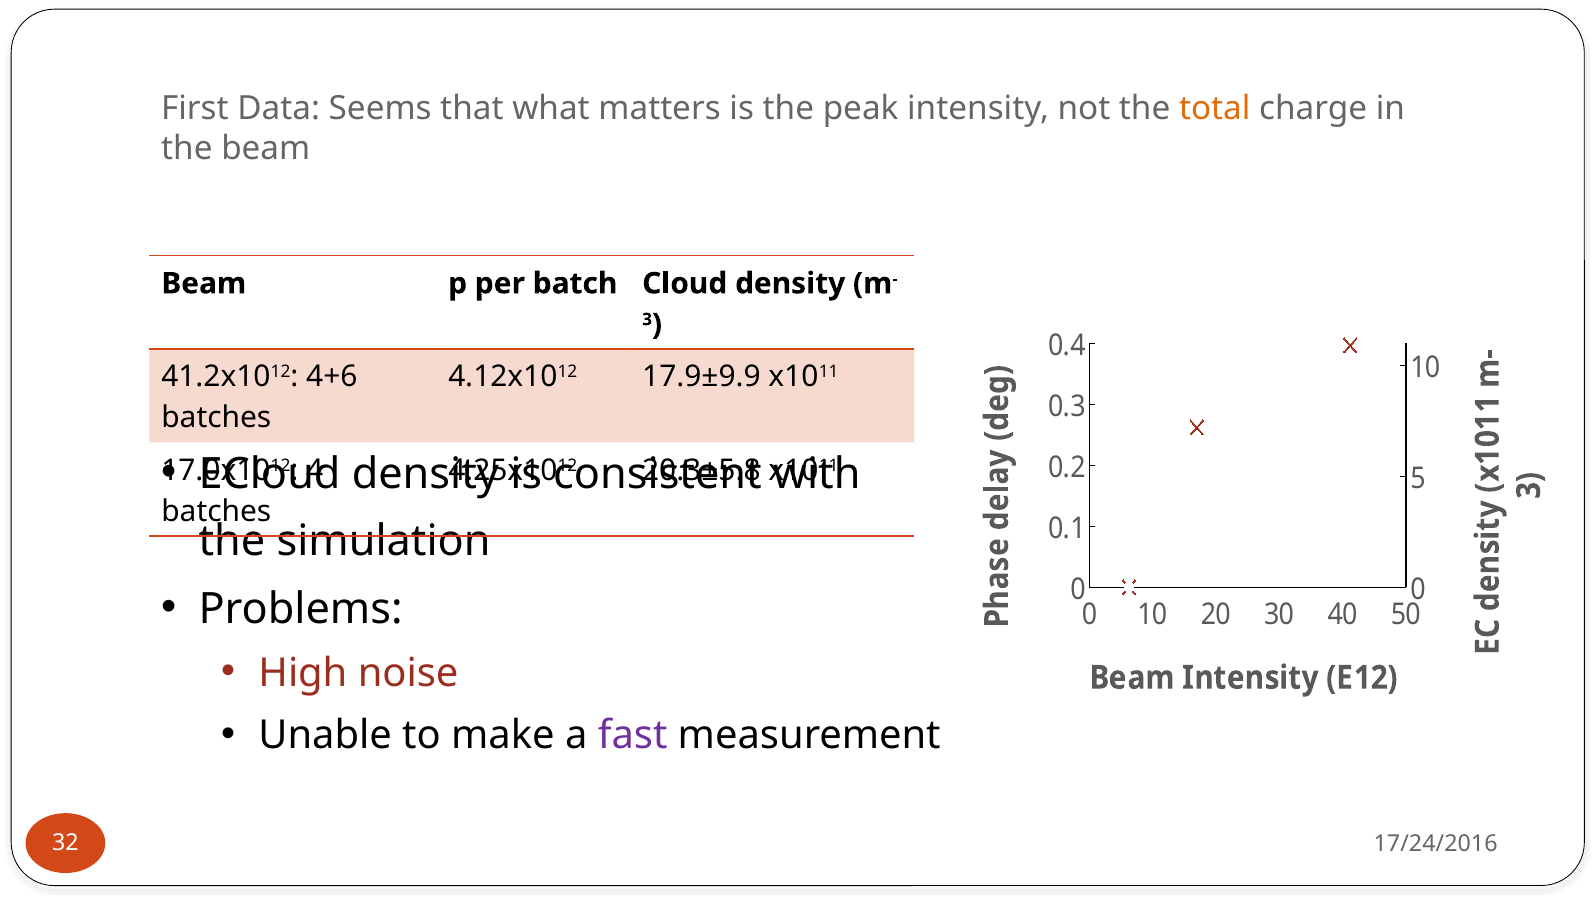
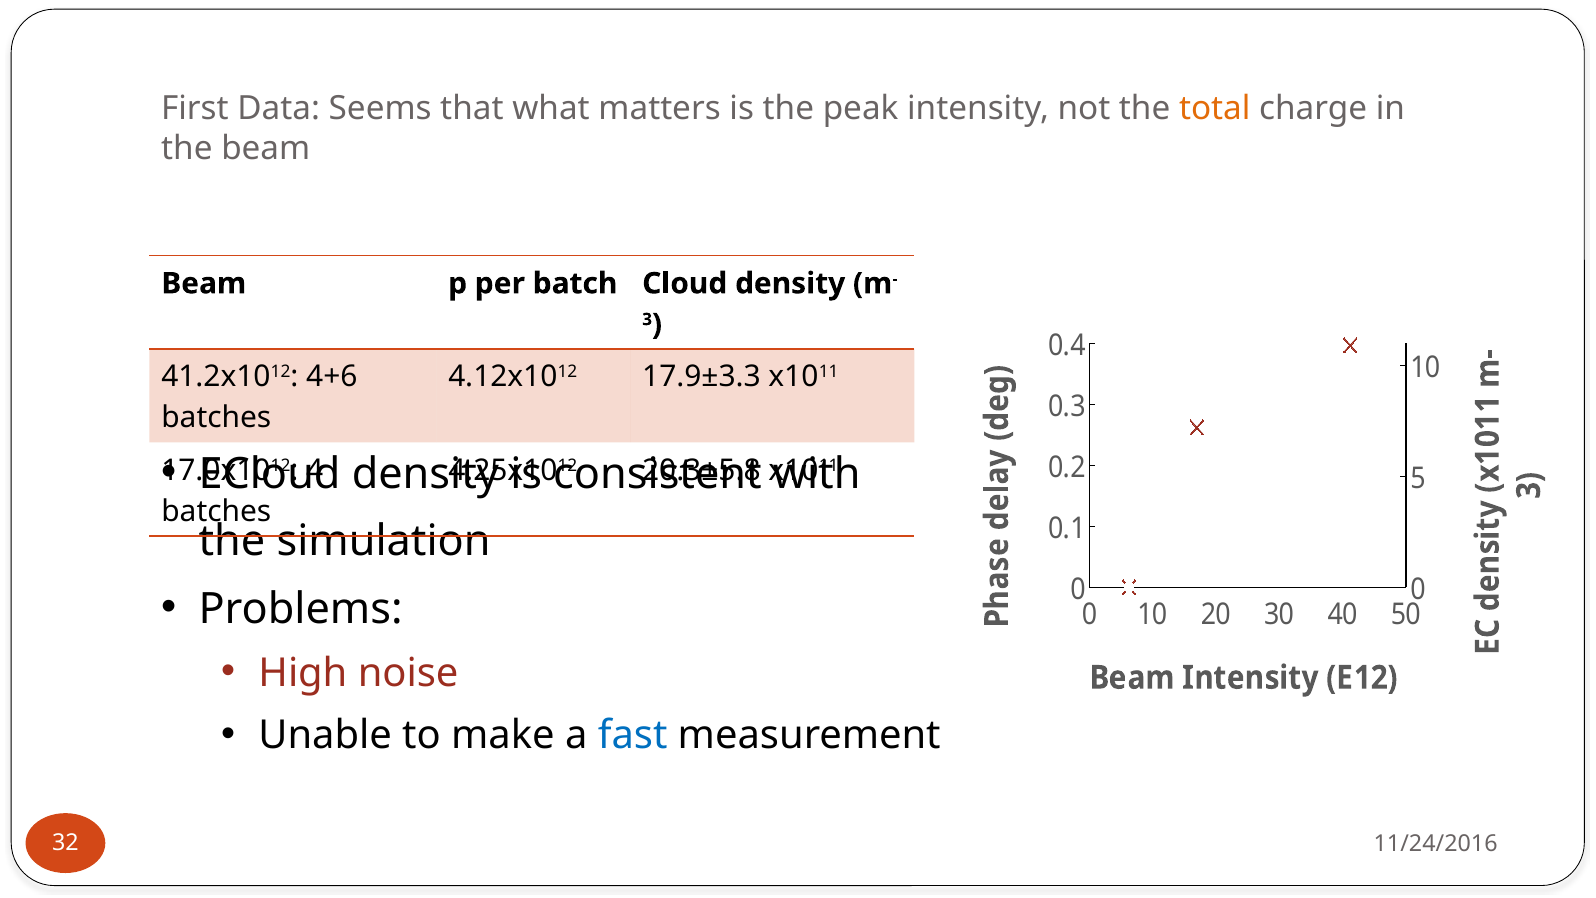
17.9±9.9: 17.9±9.9 -> 17.9±3.3 (701, 377)
fast colour: purple -> blue (633, 735)
17/24/2016: 17/24/2016 -> 11/24/2016 (1436, 843)
